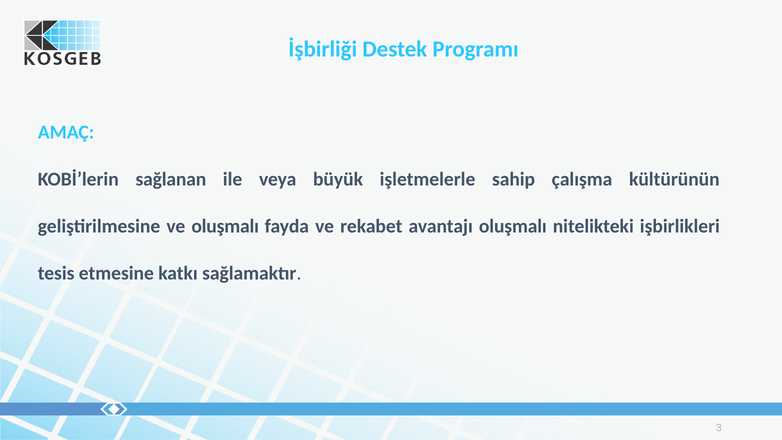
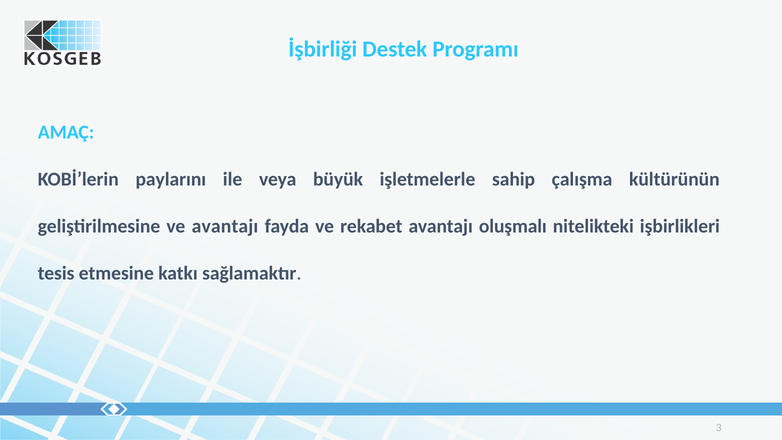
sağlanan: sağlanan -> paylarını (171, 179)
ve oluşmalı: oluşmalı -> avantajı (225, 226)
